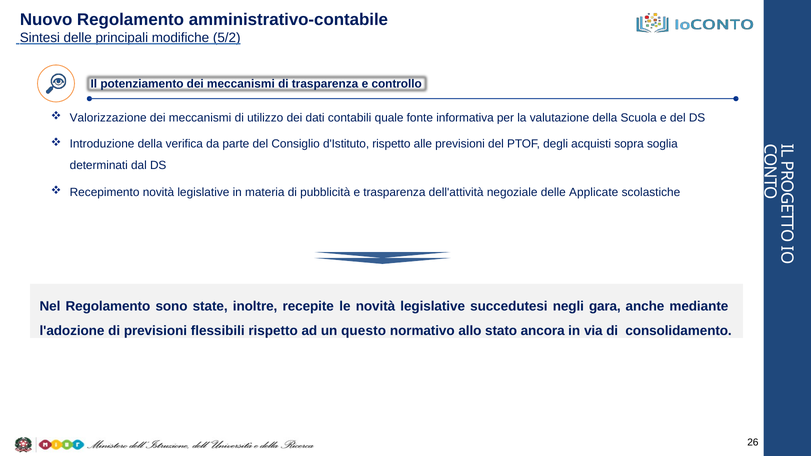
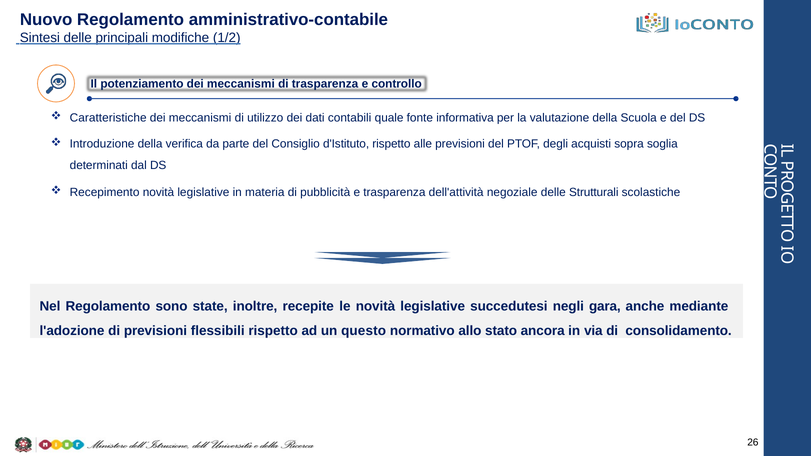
5/2: 5/2 -> 1/2 (227, 38)
Valorizzazione: Valorizzazione -> Caratteristiche (108, 118)
Applicate: Applicate -> Strutturali (594, 192)
